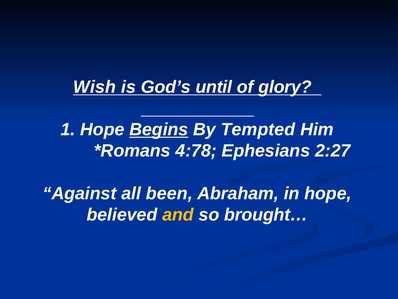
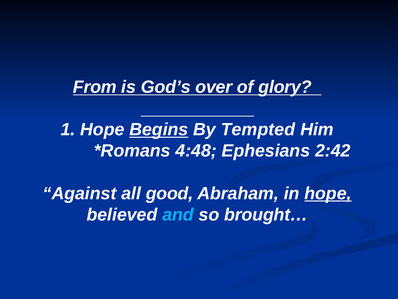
Wish: Wish -> From (95, 87)
until: until -> over (214, 87)
4:78: 4:78 -> 4:48 (196, 151)
2:27: 2:27 -> 2:42 (333, 151)
been: been -> good (170, 193)
hope underline: none -> present (328, 193)
and colour: yellow -> light blue (178, 214)
